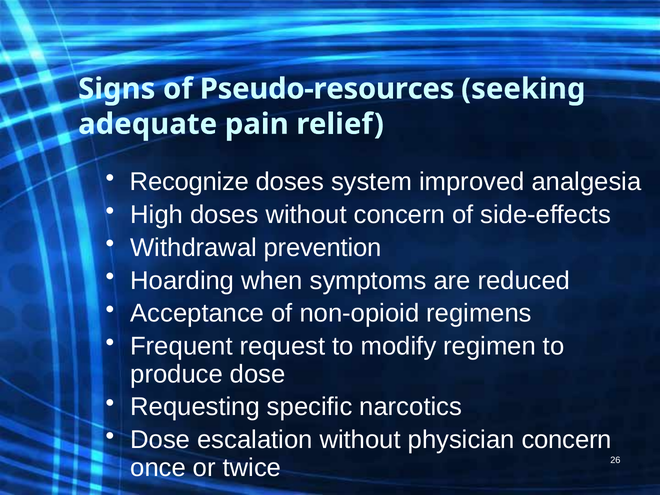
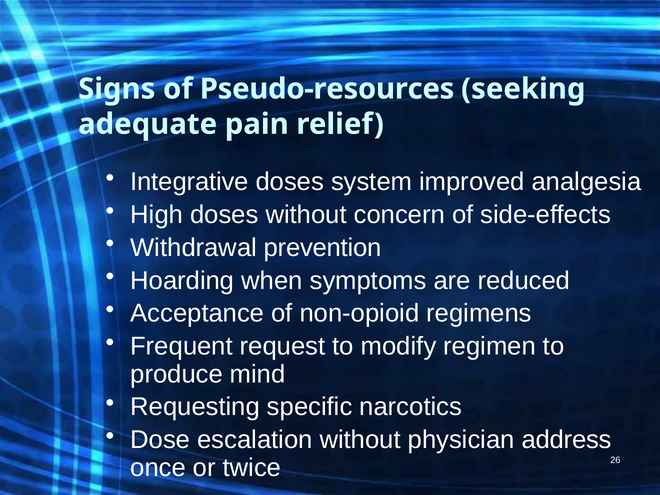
Recognize: Recognize -> Integrative (190, 182)
produce dose: dose -> mind (258, 374)
physician concern: concern -> address (567, 440)
